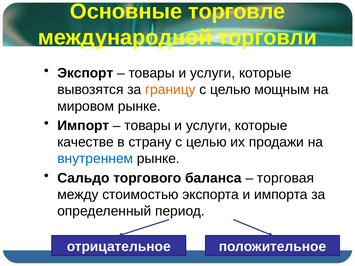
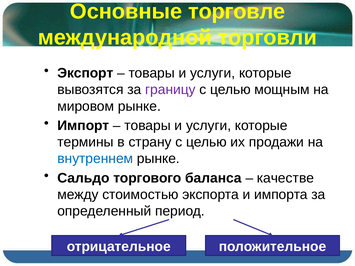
границу colour: orange -> purple (170, 90)
качестве: качестве -> термины (86, 142)
торговая: торговая -> качестве (286, 178)
